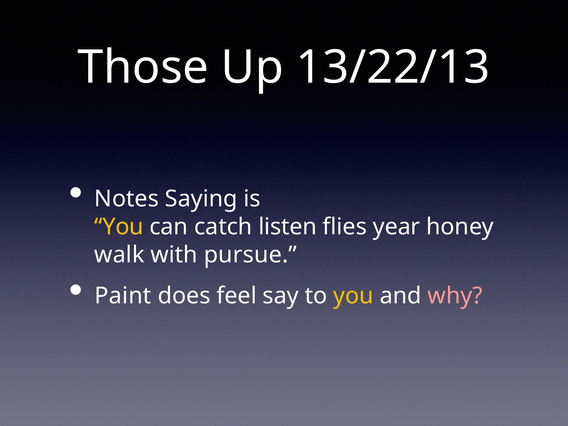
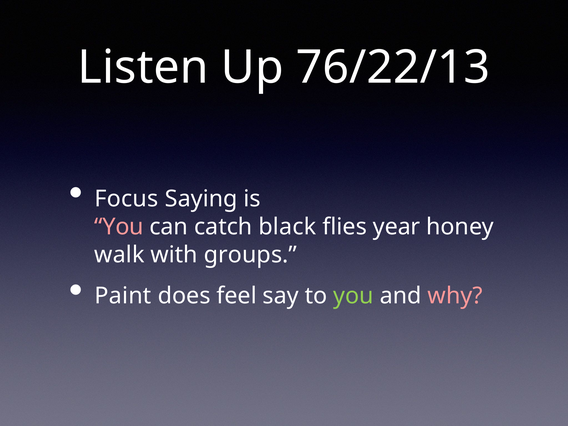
Those: Those -> Listen (143, 68)
13/22/13: 13/22/13 -> 76/22/13 (393, 68)
Notes: Notes -> Focus (127, 199)
You colour: yellow -> pink (119, 227)
listen: listen -> black (287, 227)
pursue: pursue -> groups (250, 255)
you colour: yellow -> light green (354, 296)
